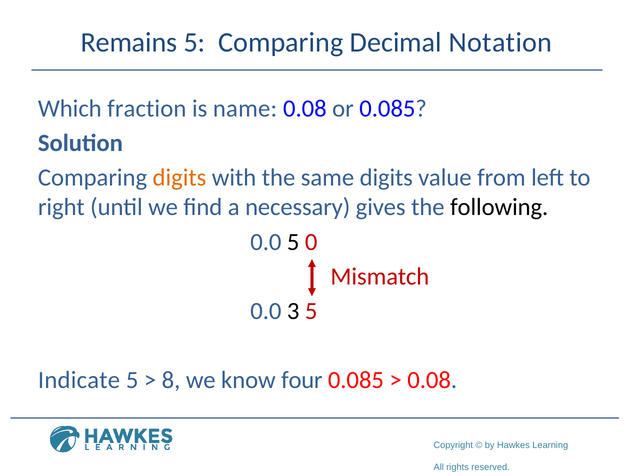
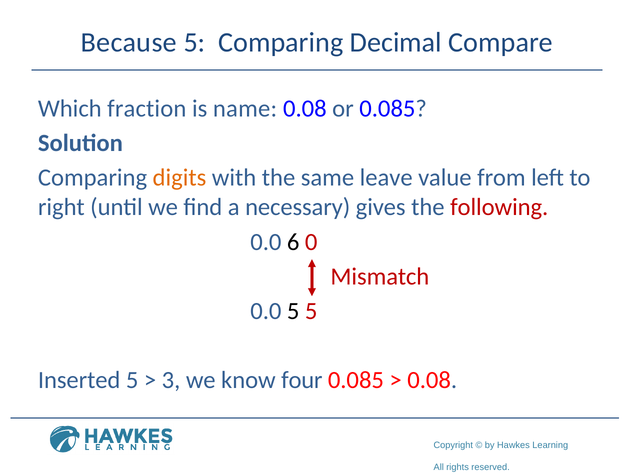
Remains: Remains -> Because (129, 43)
Notation: Notation -> Compare (501, 43)
same digits: digits -> leave (386, 177)
following colour: black -> red (499, 207)
0.0 5: 5 -> 6 (293, 242)
0.0 3: 3 -> 5 (293, 311)
Indicate: Indicate -> Inserted (79, 380)
8: 8 -> 3 (171, 380)
